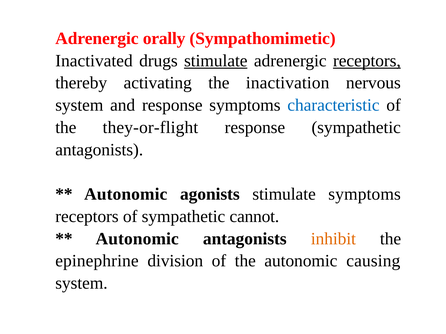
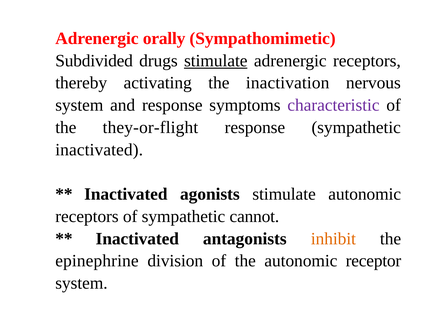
Inactivated: Inactivated -> Subdivided (94, 61)
receptors underline: present -> none (367, 61)
characteristic colour: blue -> purple (333, 105)
antagonists: antagonists -> inactivated (99, 150)
Autonomic: Autonomic -> Inactivated (126, 194)
stimulate symptoms: symptoms -> autonomic (365, 194)
Autonomic: Autonomic -> Inactivated (137, 239)
causing: causing -> receptor (373, 261)
